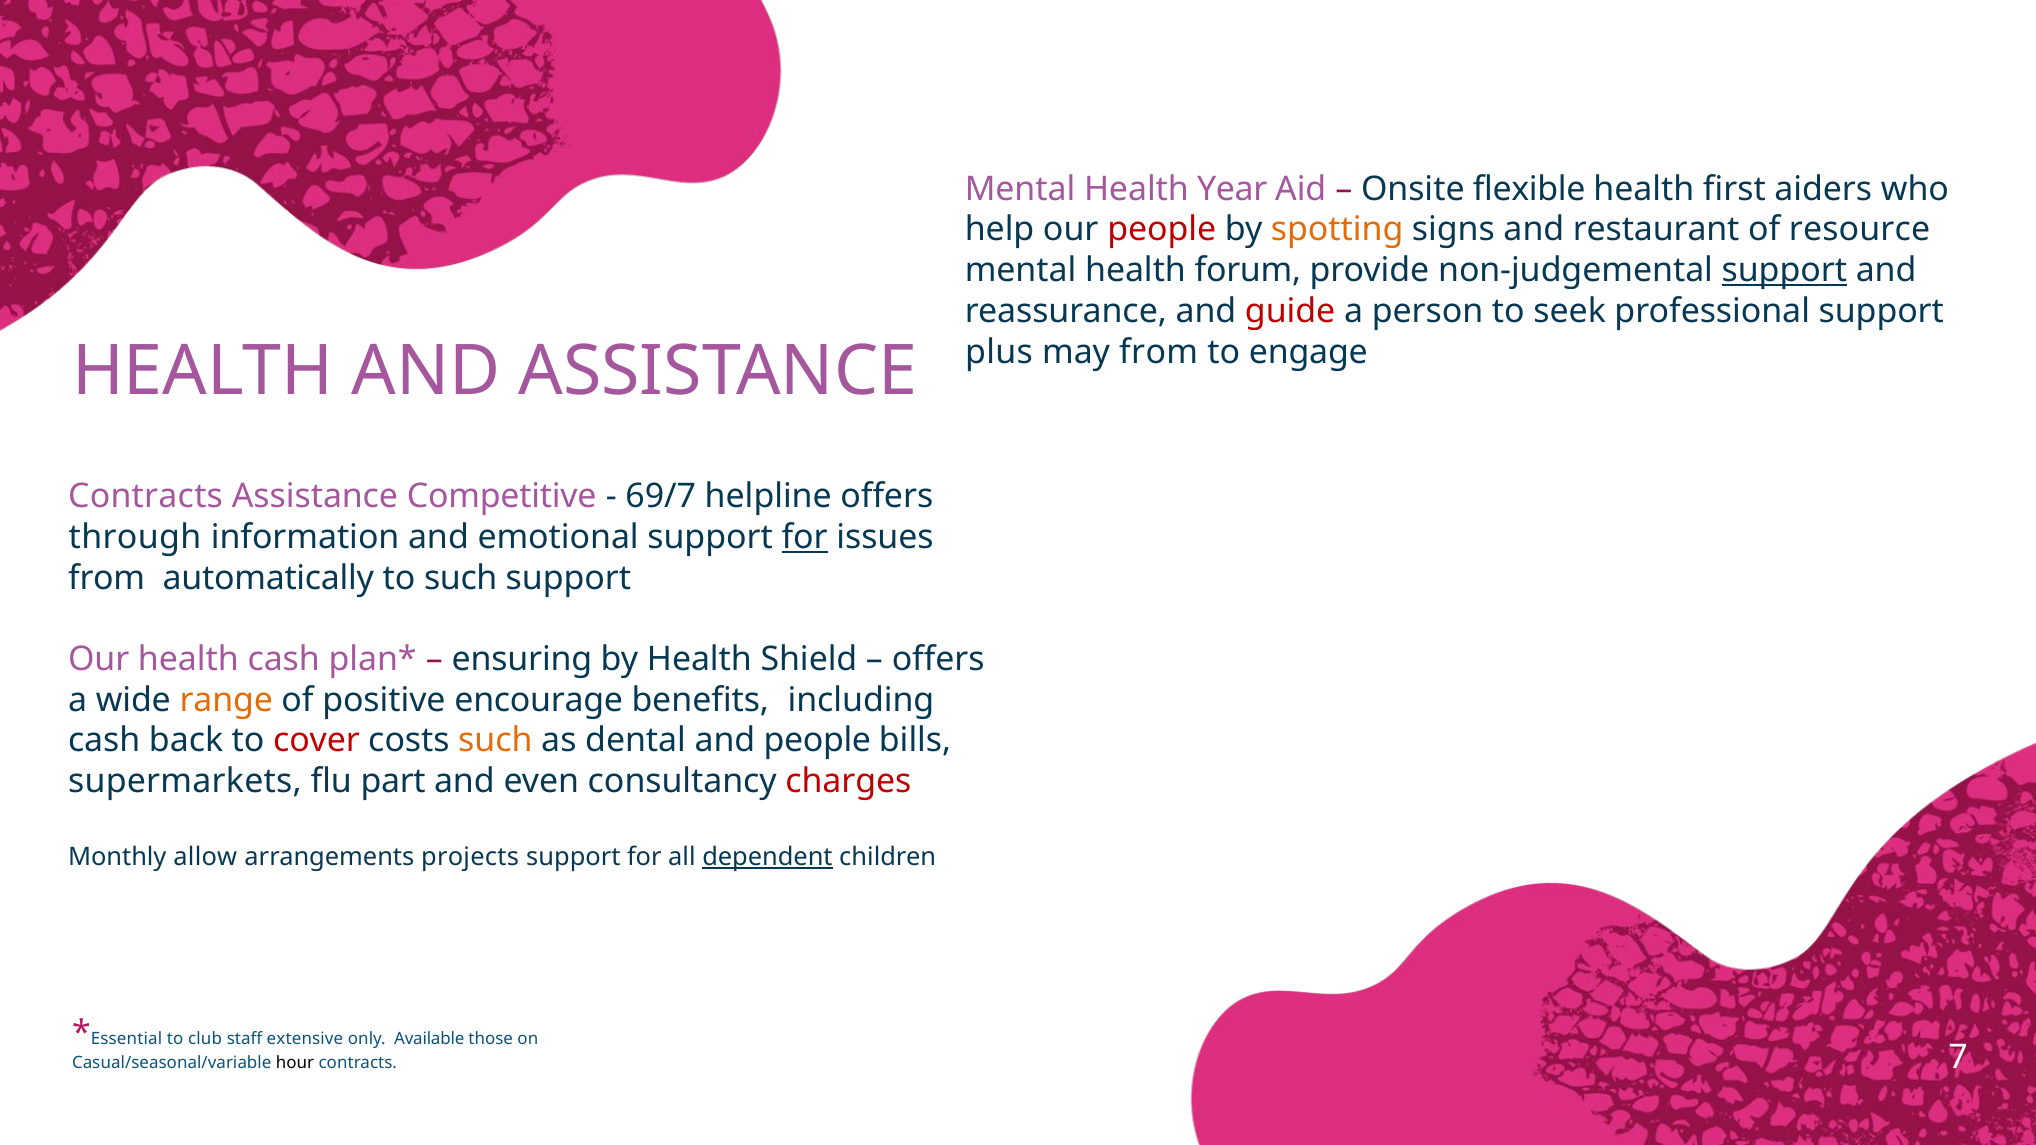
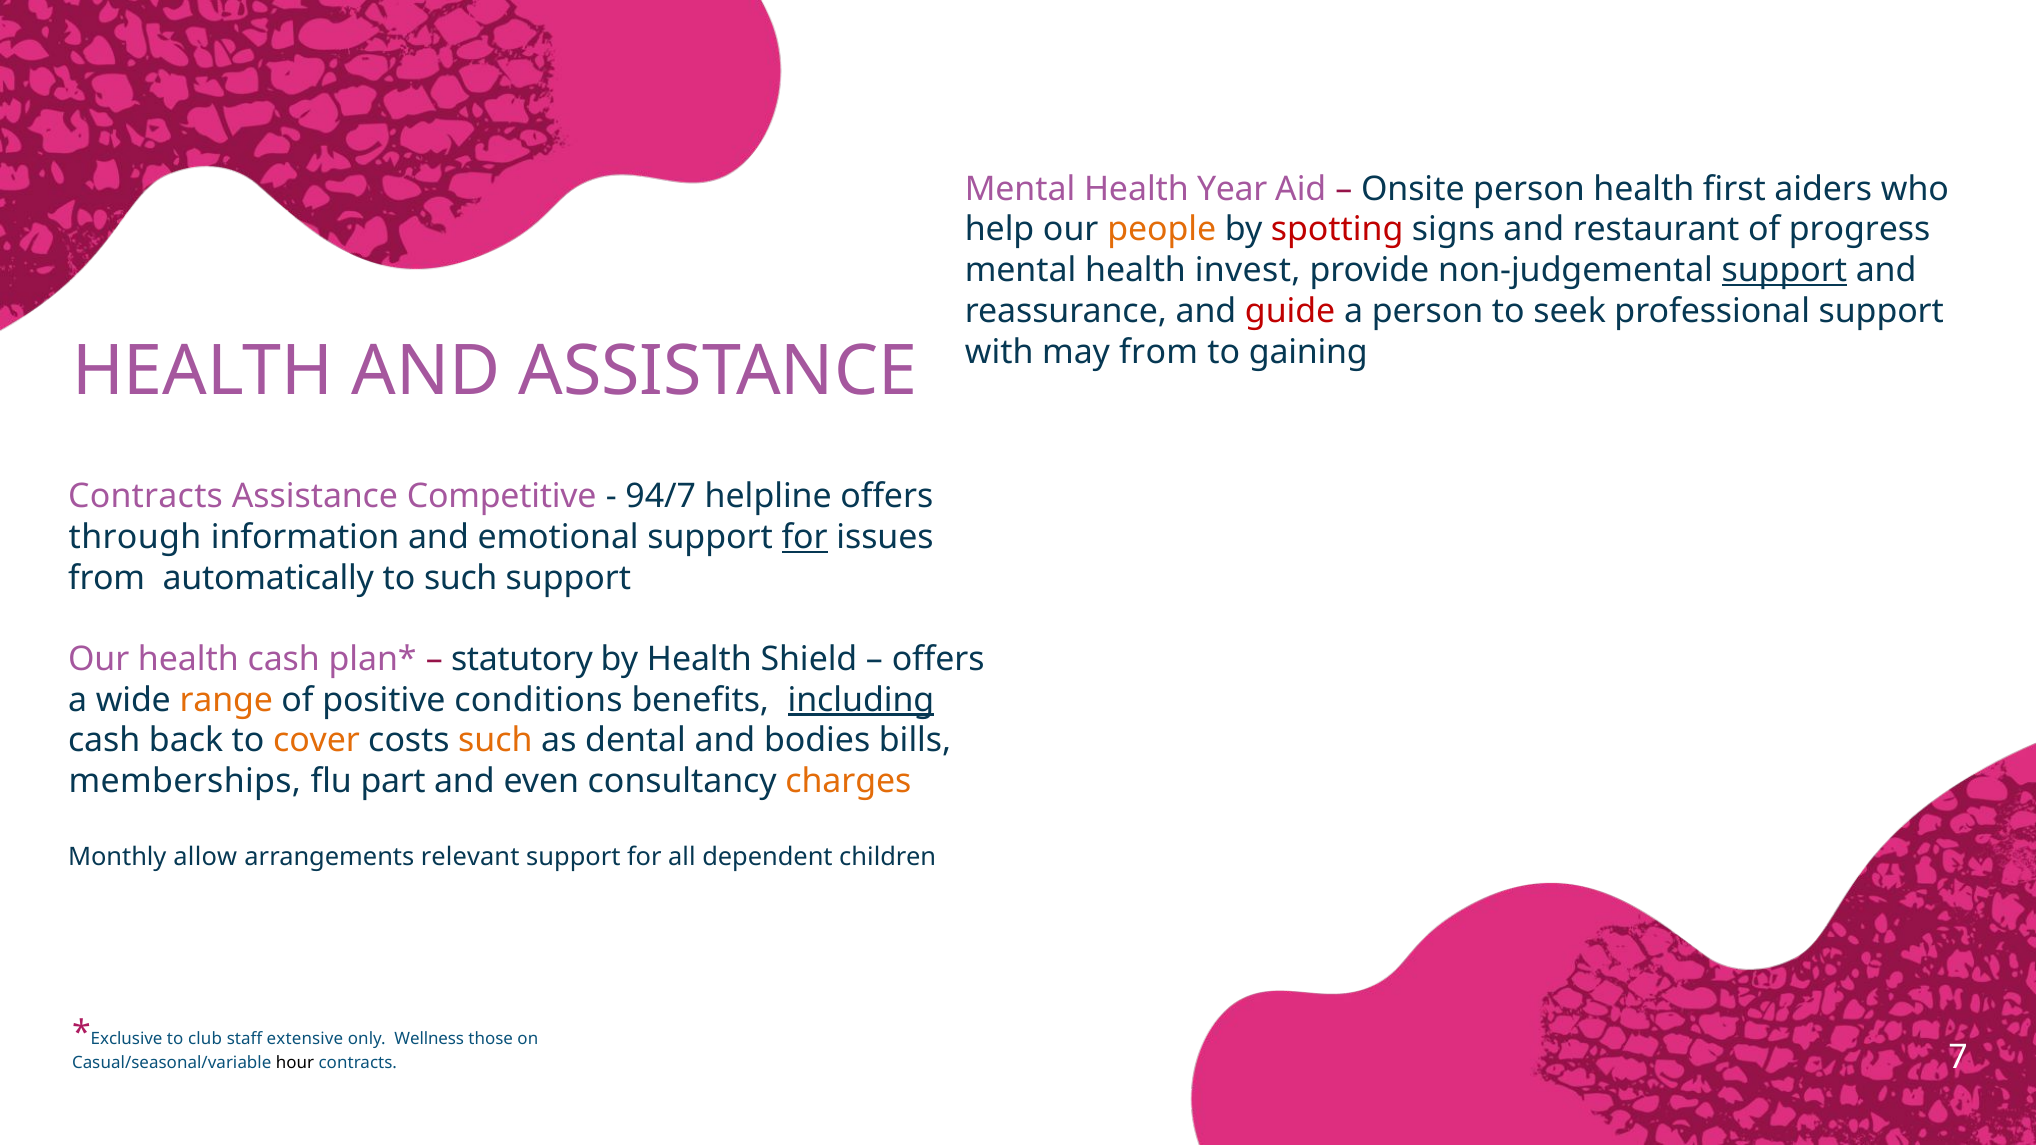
Onsite flexible: flexible -> person (1529, 189)
people colour: red -> orange (1162, 230)
spotting colour: orange -> red (1337, 230)
resource: resource -> progress (1860, 230)
forum: forum -> invest (1248, 271)
plus: plus -> with (999, 352)
engage: engage -> gaining (1308, 352)
69/7: 69/7 -> 94/7 (661, 497)
ensuring: ensuring -> statutory (522, 659)
encourage: encourage -> conditions (538, 700)
including underline: none -> present (861, 700)
cover colour: red -> orange (316, 741)
and people: people -> bodies (817, 741)
supermarkets: supermarkets -> memberships (185, 781)
charges colour: red -> orange (848, 781)
projects: projects -> relevant (470, 857)
dependent underline: present -> none (767, 857)
Essential: Essential -> Exclusive (127, 1039)
Available: Available -> Wellness (429, 1039)
